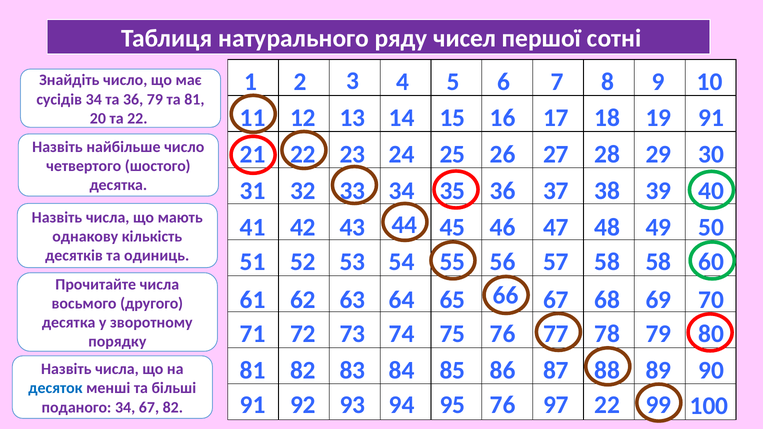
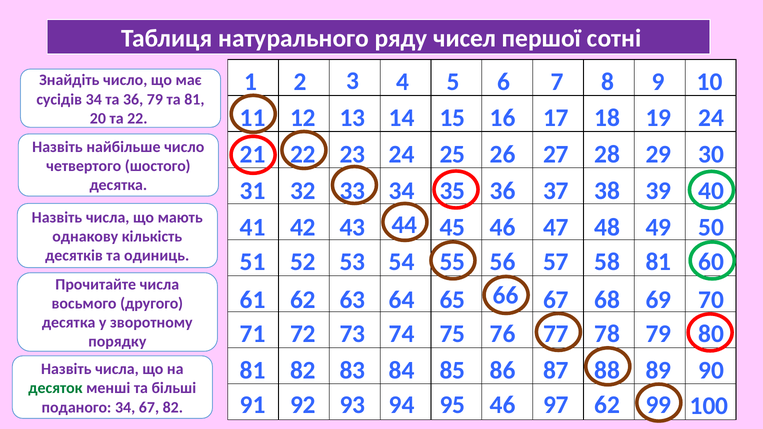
19 91: 91 -> 24 (711, 118)
58 58: 58 -> 81 (658, 262)
десяток colour: blue -> green (55, 388)
95 76: 76 -> 46 (503, 405)
97 22: 22 -> 62 (607, 405)
